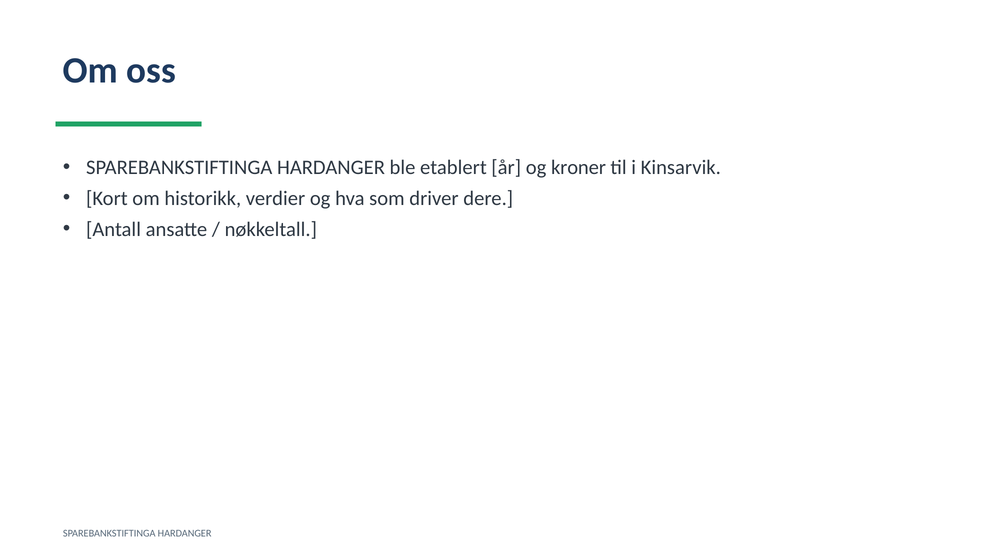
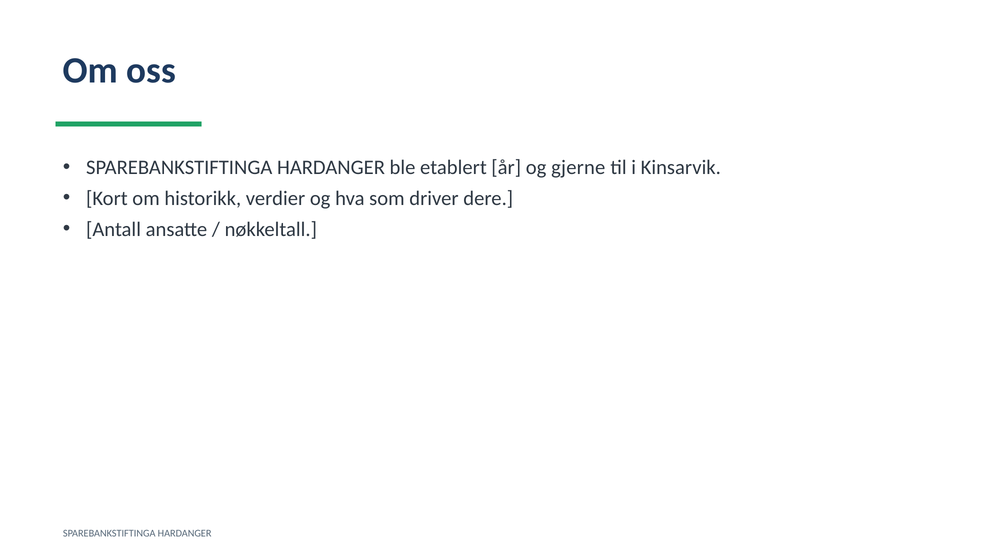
kroner: kroner -> gjerne (578, 168)
